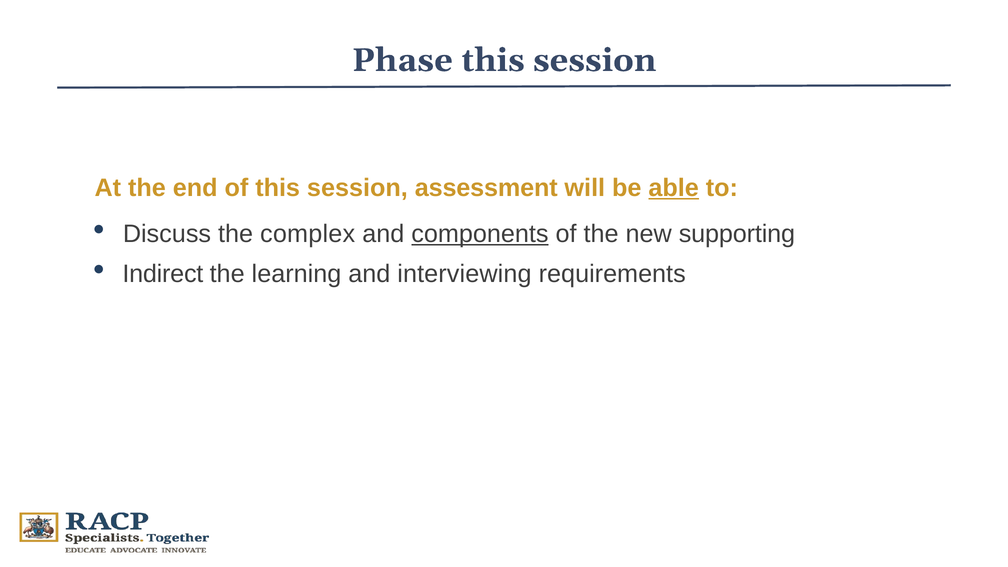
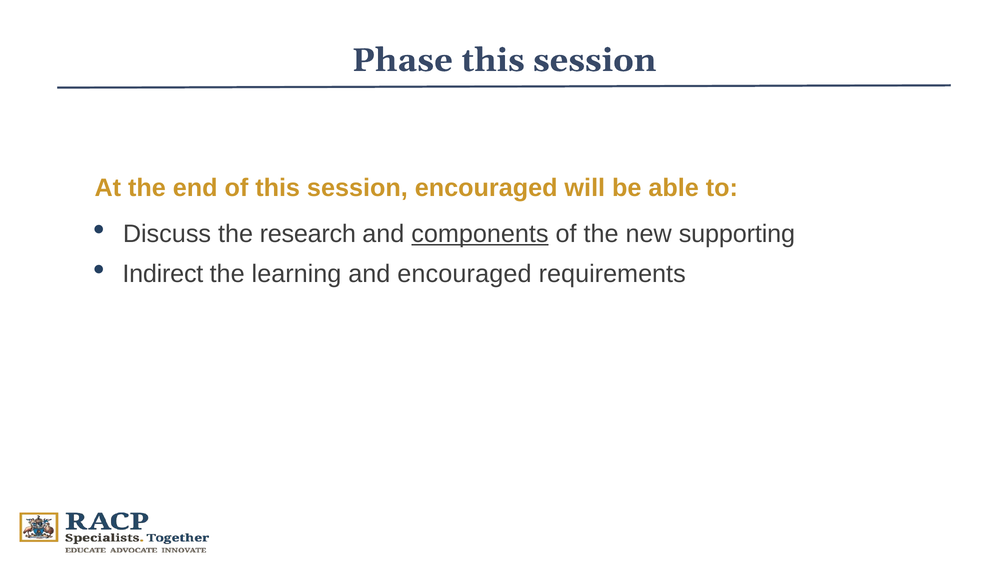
session assessment: assessment -> encouraged (486, 188)
able underline: present -> none (674, 188)
complex: complex -> research (308, 234)
and interviewing: interviewing -> encouraged (464, 274)
